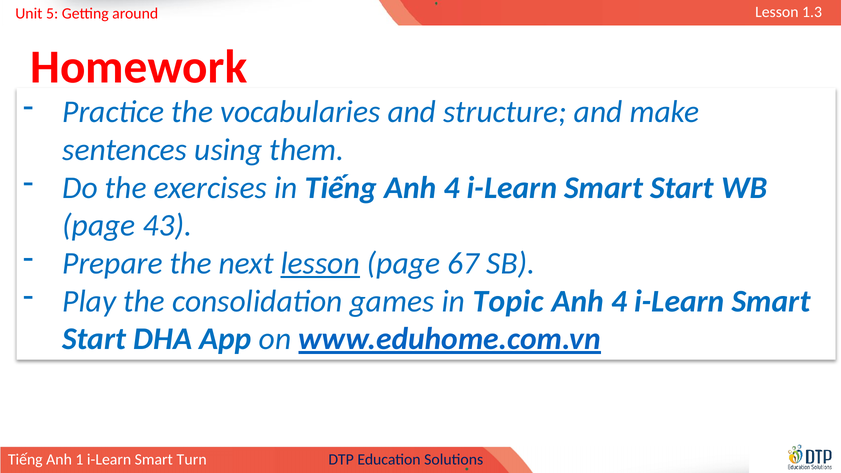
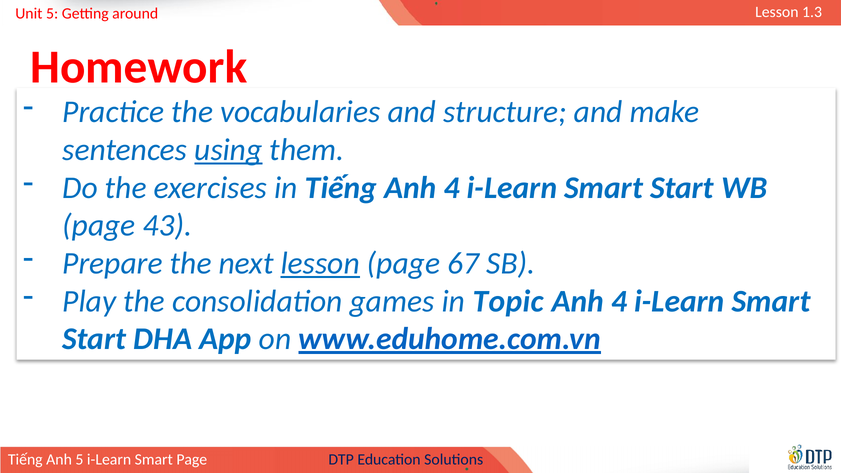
using underline: none -> present (228, 150)
Anh 1: 1 -> 5 (79, 460)
Smart Turn: Turn -> Page (192, 460)
